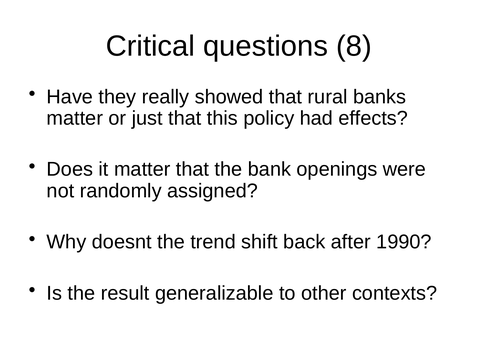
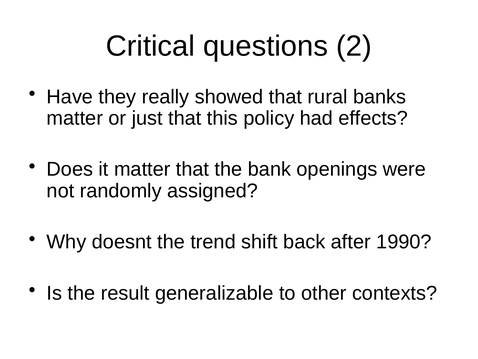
8: 8 -> 2 (354, 46)
